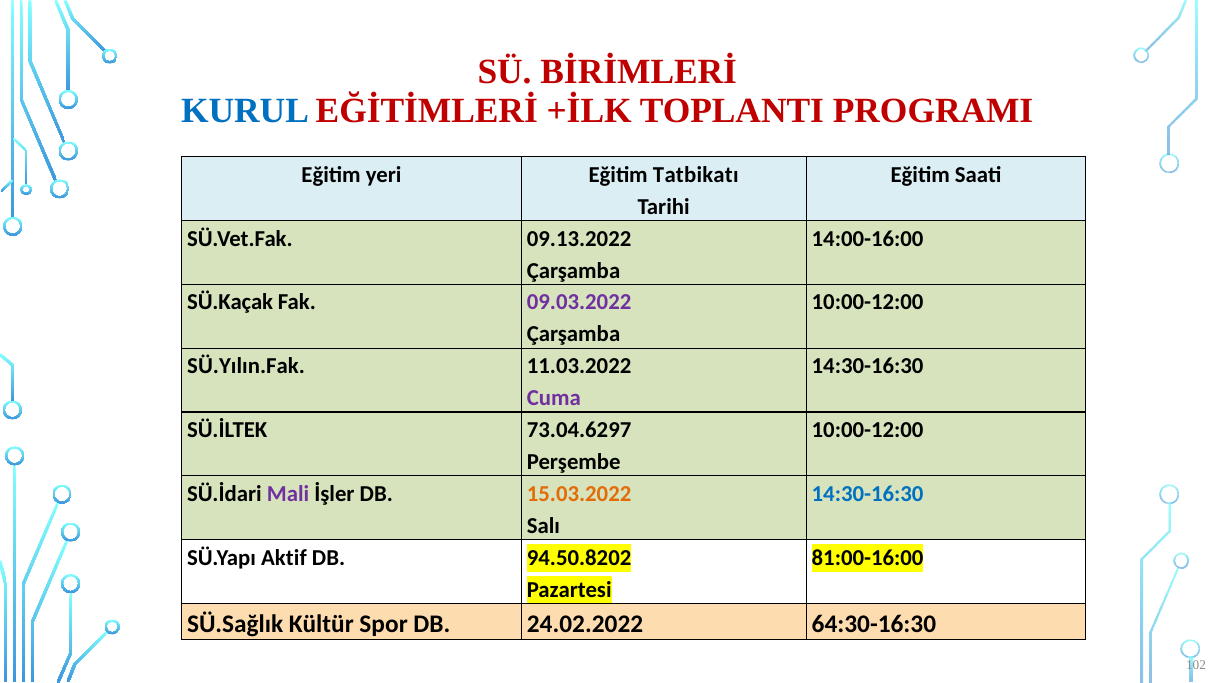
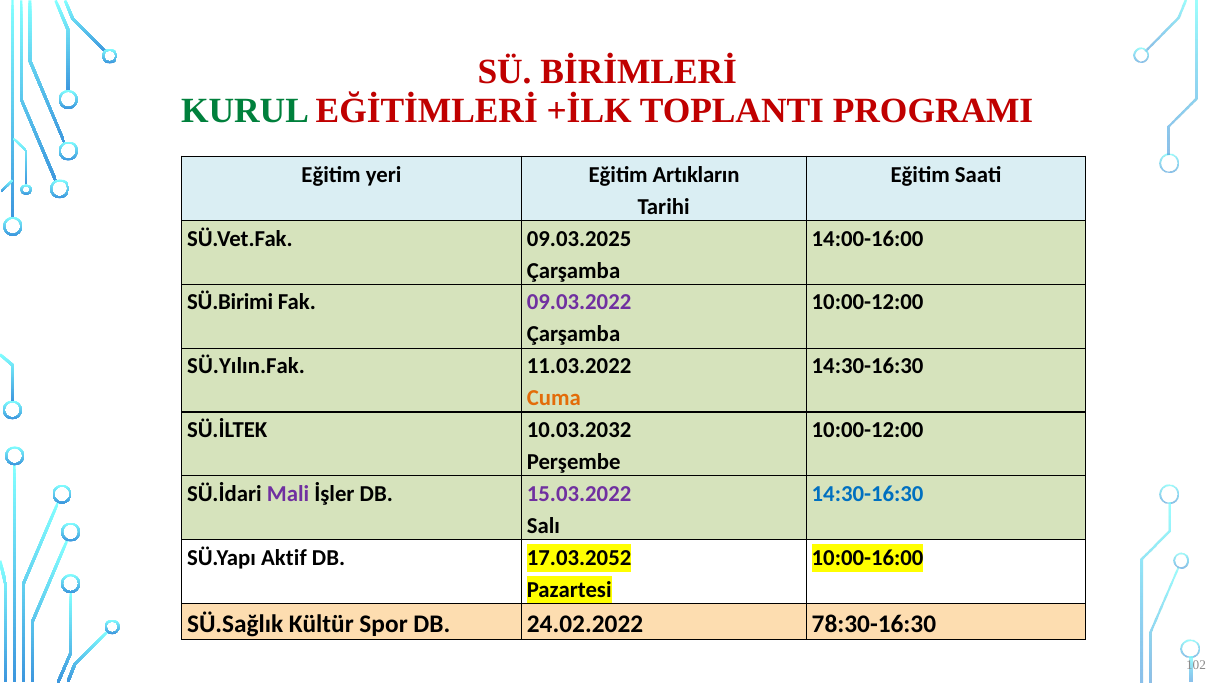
KURUL colour: blue -> green (245, 110)
Tatbikatı: Tatbikatı -> Artıkların (696, 175)
09.13.2022: 09.13.2022 -> 09.03.2025 (579, 239)
SÜ.Kaçak: SÜ.Kaçak -> SÜ.Birimi (230, 303)
Cuma colour: purple -> orange (554, 399)
73.04.6297: 73.04.6297 -> 10.03.2032 (579, 431)
15.03.2022 colour: orange -> purple (579, 495)
94.50.8202: 94.50.8202 -> 17.03.2052 (579, 559)
81:00-16:00: 81:00-16:00 -> 10:00-16:00 (868, 559)
64:30-16:30: 64:30-16:30 -> 78:30-16:30 (874, 625)
